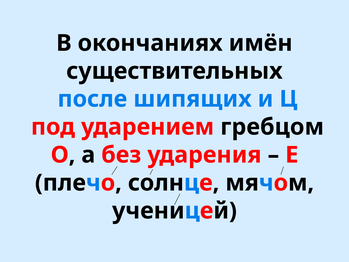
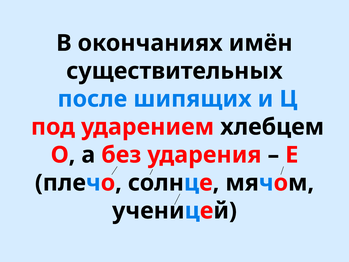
гребцом: гребцом -> хлебцем (272, 127)
